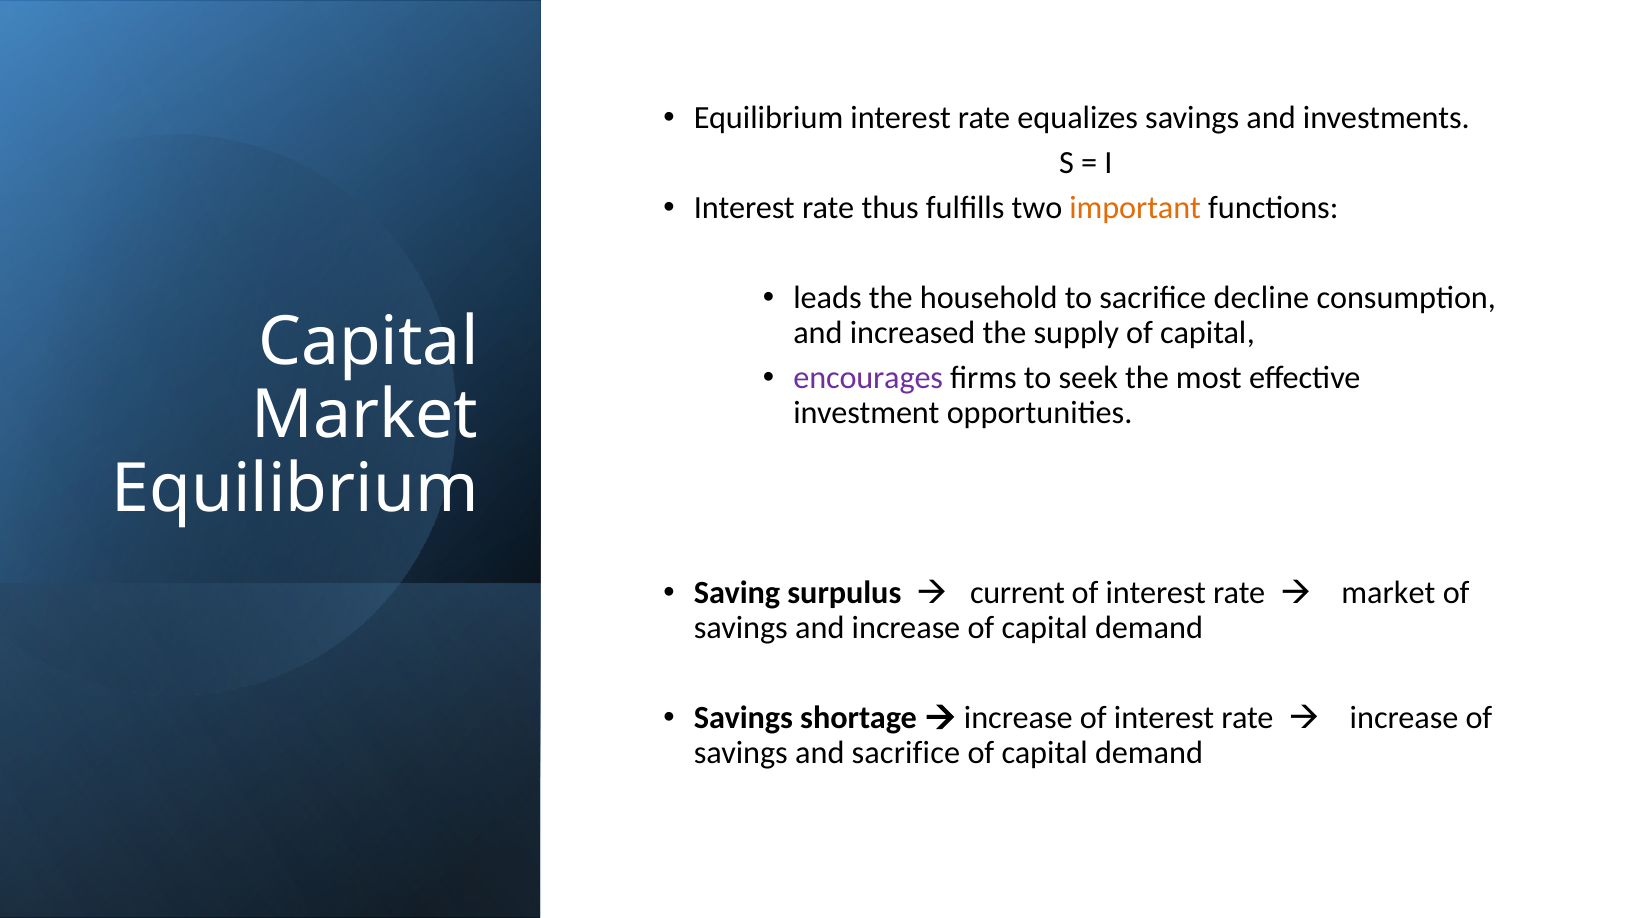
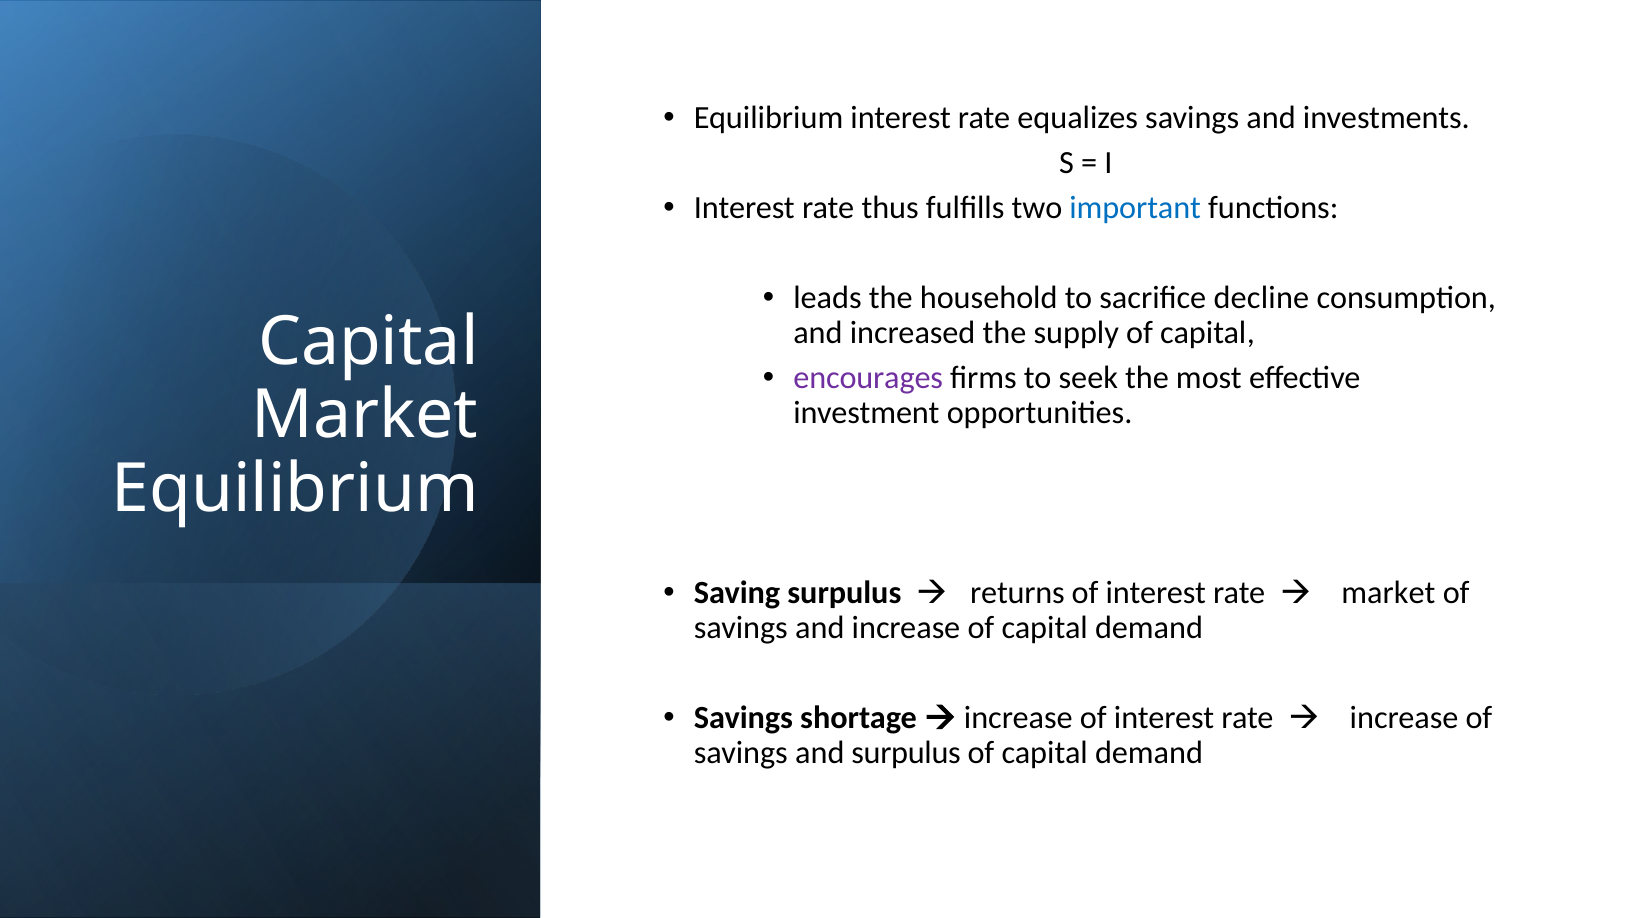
important colour: orange -> blue (1135, 208)
current: current -> returns (1017, 593)
and sacrifice: sacrifice -> surpulus (906, 752)
